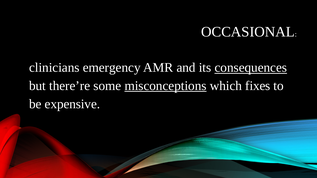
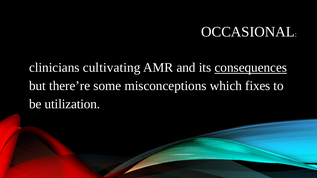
emergency: emergency -> cultivating (112, 68)
misconceptions underline: present -> none (166, 86)
expensive: expensive -> utilization (72, 104)
